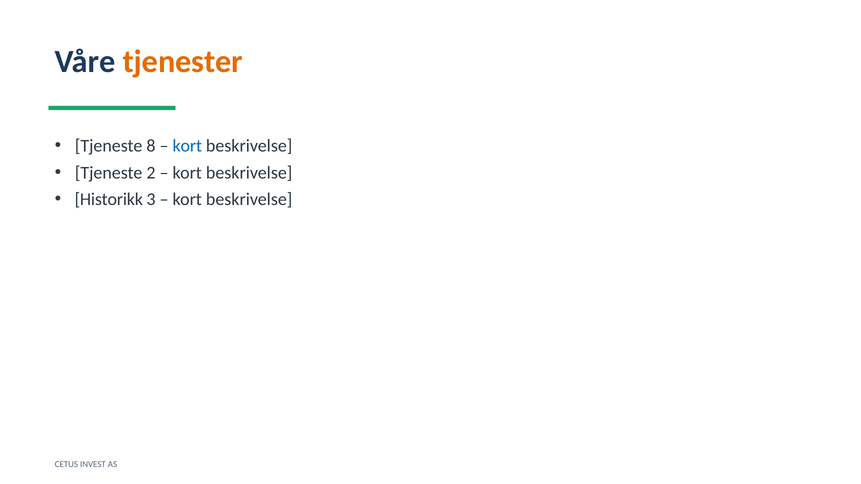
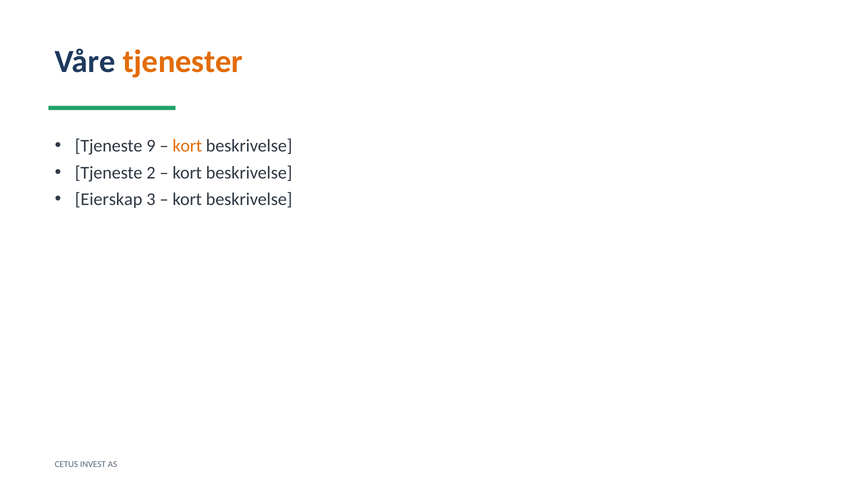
8: 8 -> 9 (151, 146)
kort colour: blue -> orange (187, 146)
Historikk: Historikk -> Eierskap (109, 200)
